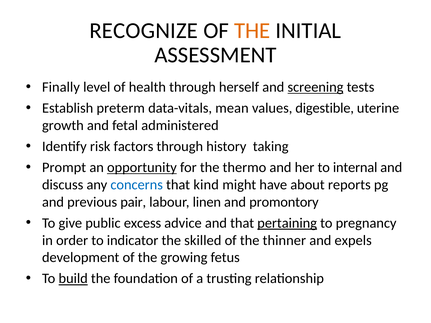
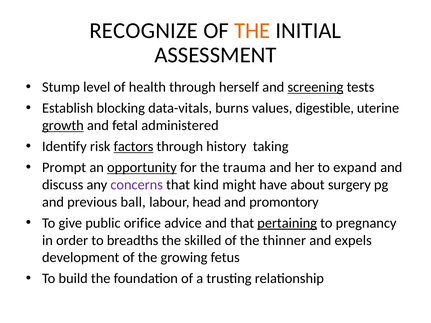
Finally: Finally -> Stump (61, 87)
preterm: preterm -> blocking (121, 108)
mean: mean -> burns (232, 108)
growth underline: none -> present (63, 126)
factors underline: none -> present (134, 147)
thermo: thermo -> trauma (244, 168)
internal: internal -> expand (355, 168)
concerns colour: blue -> purple (137, 185)
reports: reports -> surgery (349, 185)
pair: pair -> ball (133, 202)
linen: linen -> head (207, 202)
excess: excess -> orifice (142, 223)
indicator: indicator -> breadths (133, 240)
build underline: present -> none (73, 279)
